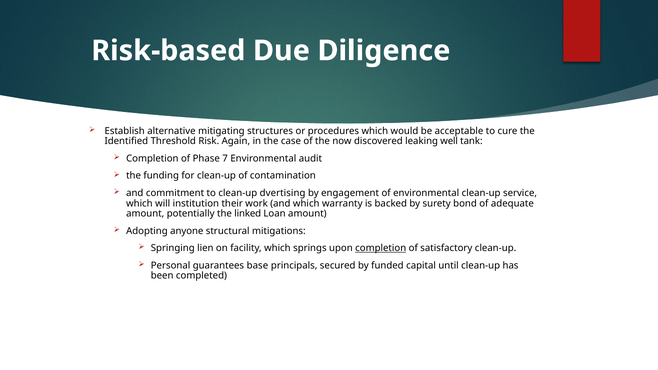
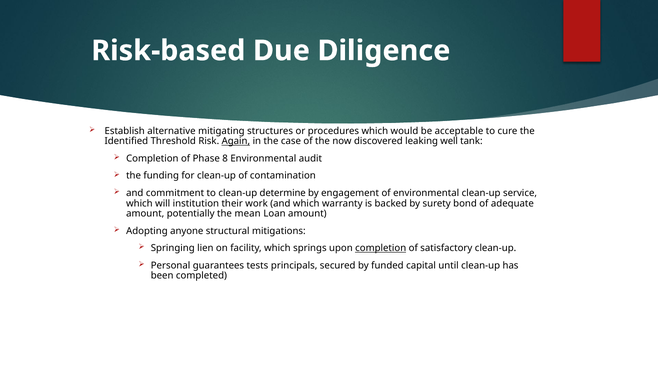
Again underline: none -> present (236, 141)
7: 7 -> 8 (225, 159)
dvertising: dvertising -> determine (283, 193)
linked: linked -> mean (248, 214)
base: base -> tests (257, 266)
